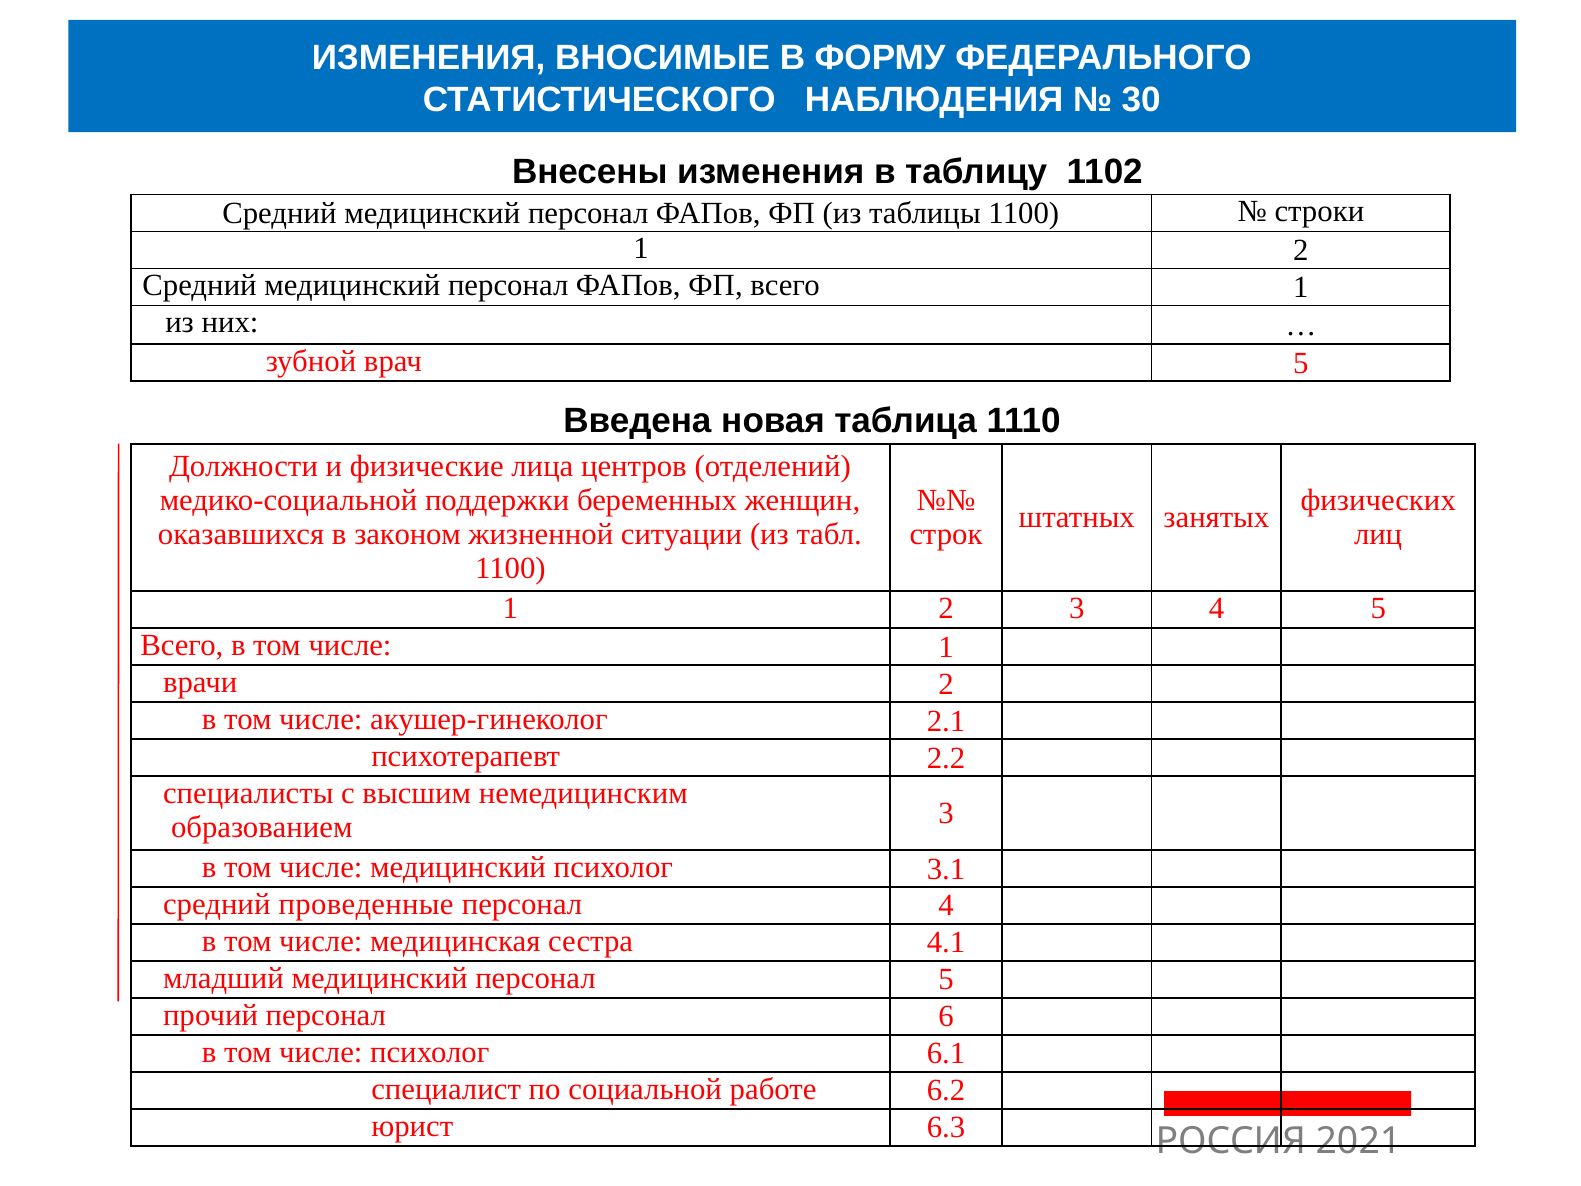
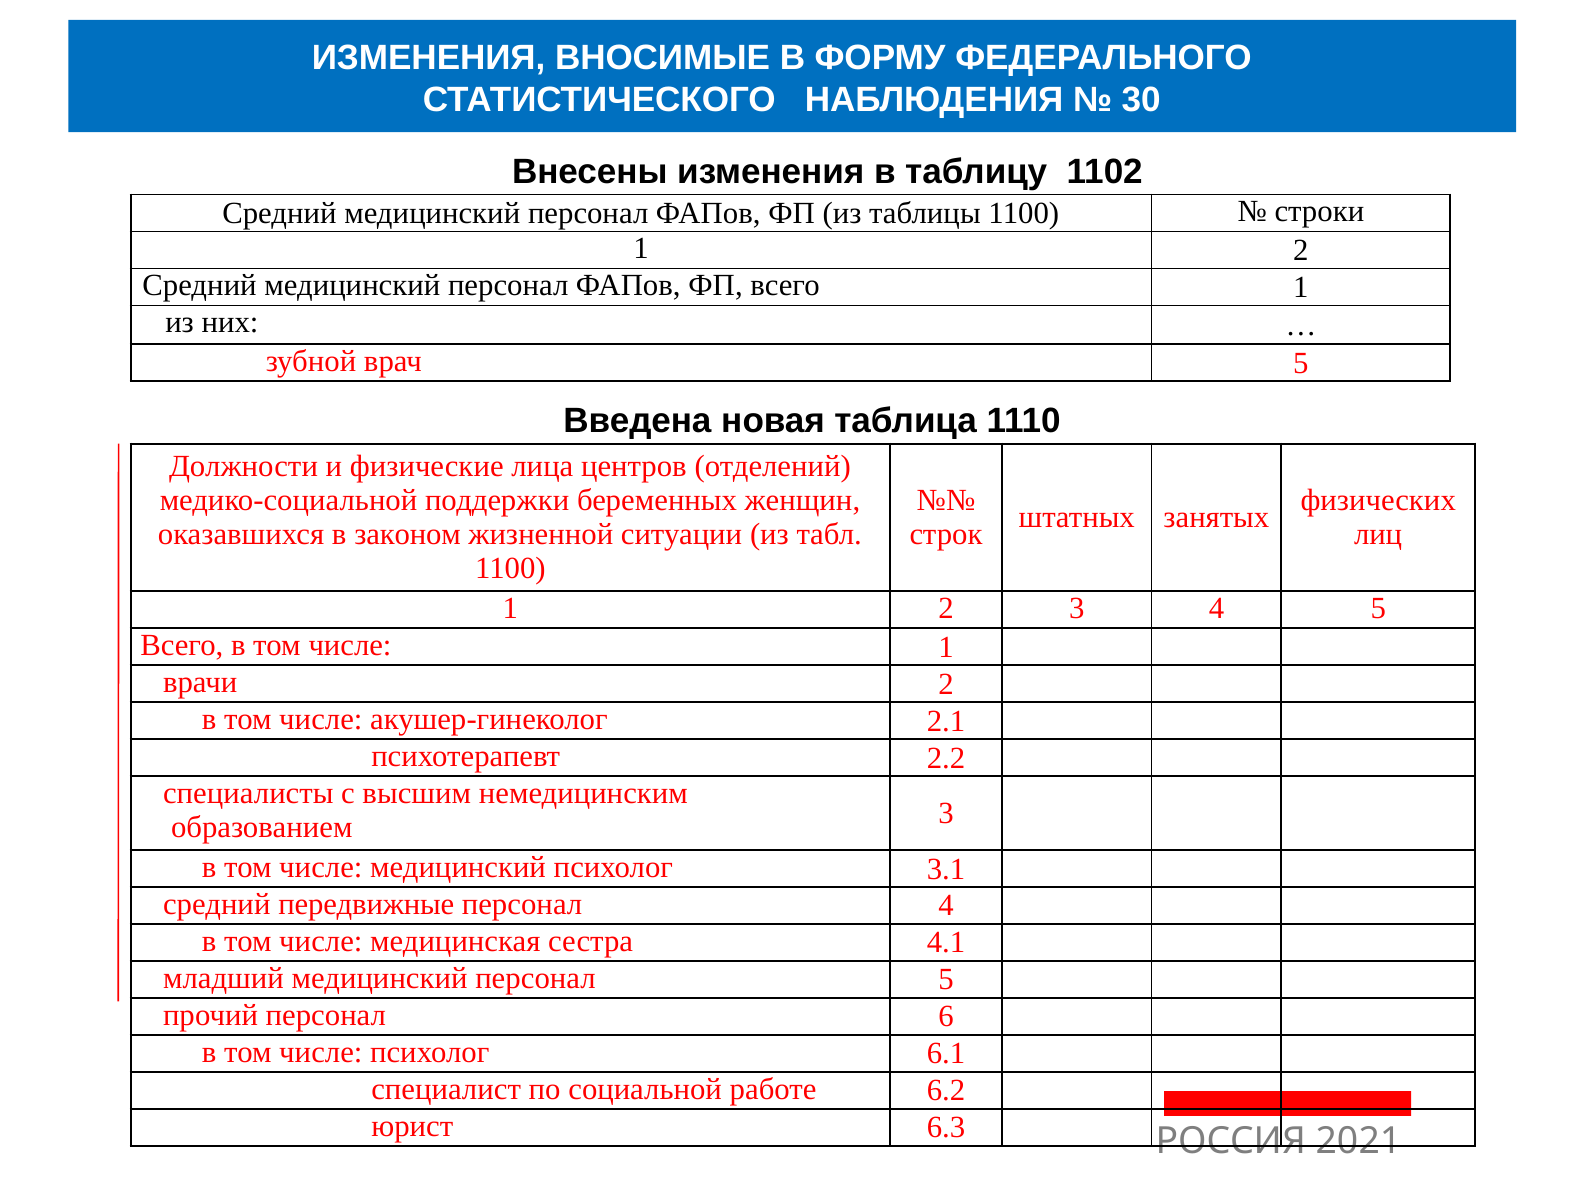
проведенные: проведенные -> передвижные (366, 904)
